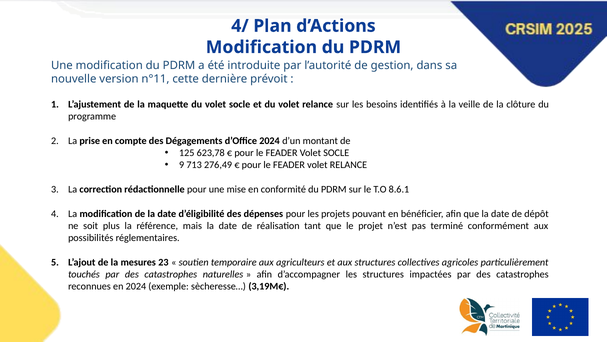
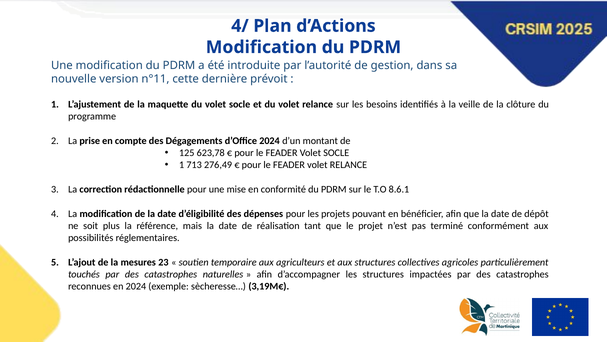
9: 9 -> 1 (182, 165)
